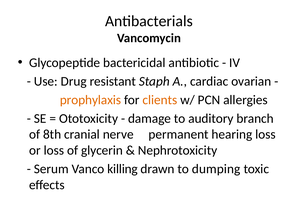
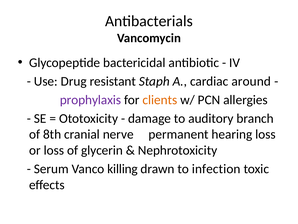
ovarian: ovarian -> around (251, 81)
prophylaxis colour: orange -> purple (90, 100)
dumping: dumping -> infection (216, 169)
